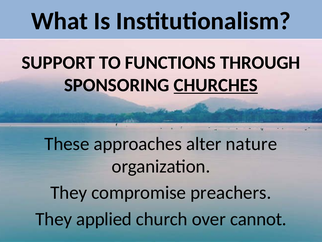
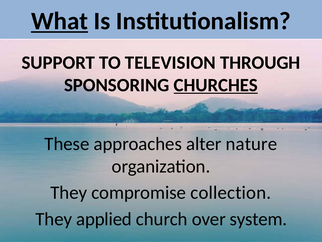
What underline: none -> present (60, 21)
FUNCTIONS: FUNCTIONS -> TELEVISION (170, 62)
preachers: preachers -> collection (231, 192)
cannot: cannot -> system (258, 219)
